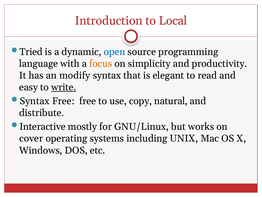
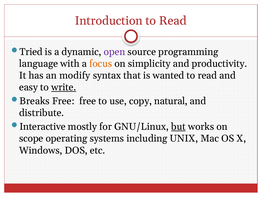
Introduction to Local: Local -> Read (173, 21)
open colour: blue -> purple (115, 52)
elegant: elegant -> wanted (168, 75)
Syntax: Syntax -> Breaks (35, 101)
but underline: none -> present (178, 126)
cover: cover -> scope (31, 138)
